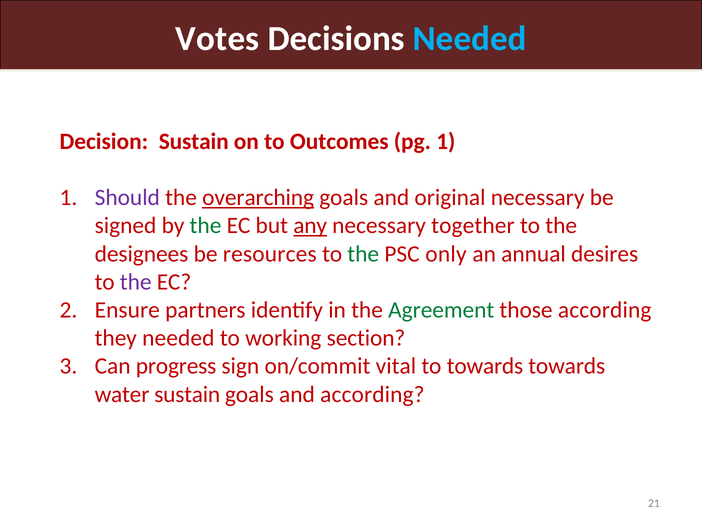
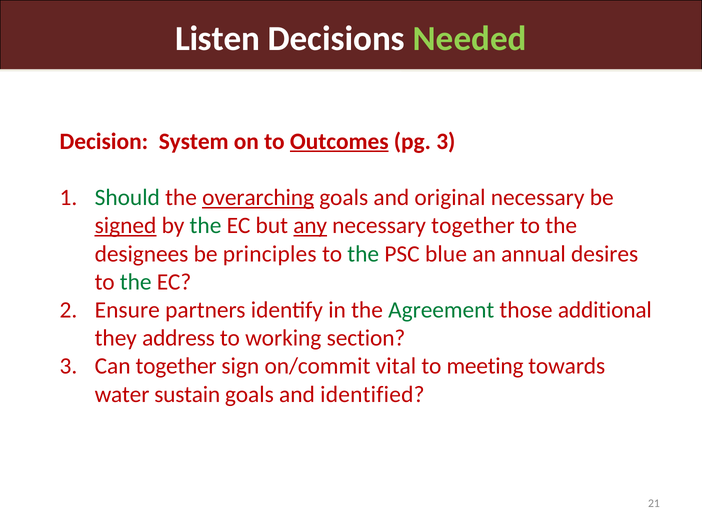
Votes: Votes -> Listen (217, 39)
Needed colour: light blue -> light green (470, 39)
Decision Sustain: Sustain -> System (194, 141)
Outcomes underline: none -> present (339, 141)
pg 1: 1 -> 3 (446, 141)
Should colour: purple -> green (127, 197)
signed underline: none -> present (125, 225)
resources: resources -> principles (270, 254)
only: only -> blue (446, 254)
the colour: purple -> green (136, 282)
those according: according -> additional (605, 310)
they needed: needed -> address (178, 338)
Can progress: progress -> together (176, 366)
to towards: towards -> meeting (485, 366)
and according: according -> identified (372, 394)
